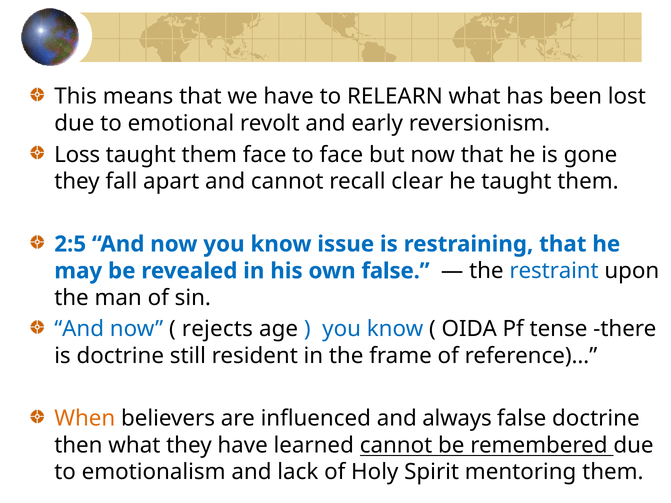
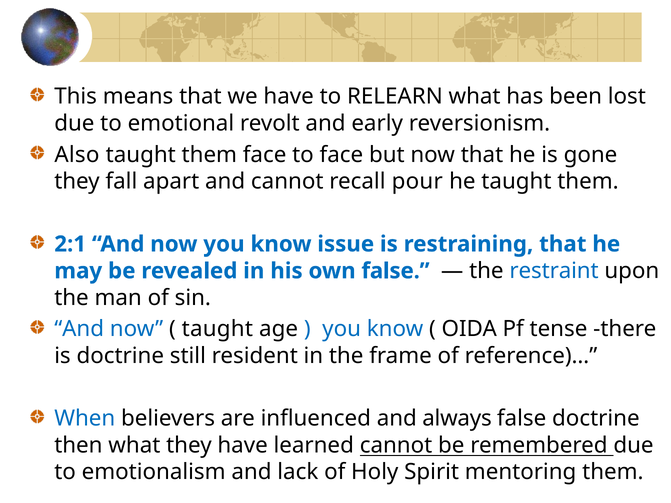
Loss: Loss -> Also (77, 155)
clear: clear -> pour (417, 182)
2:5: 2:5 -> 2:1 (70, 244)
rejects: rejects -> taught (217, 329)
When colour: orange -> blue (85, 419)
